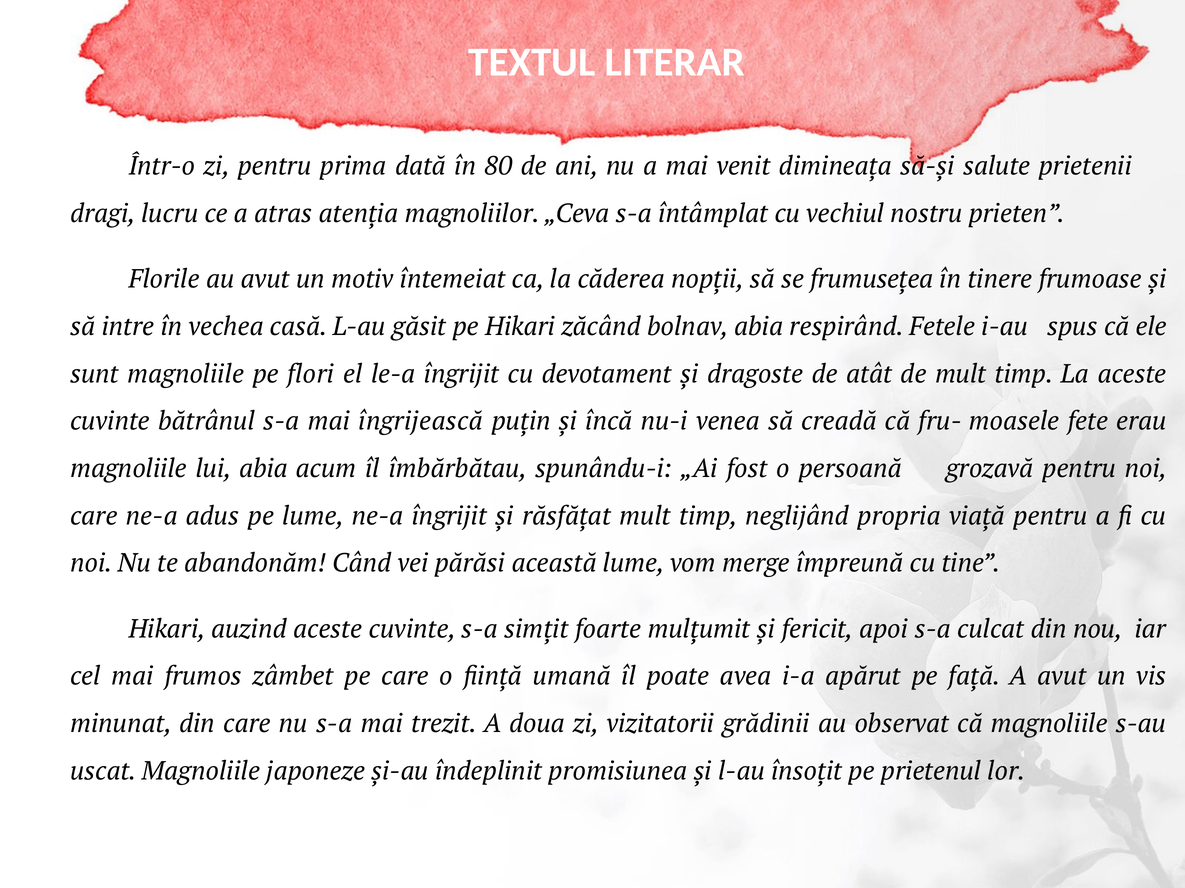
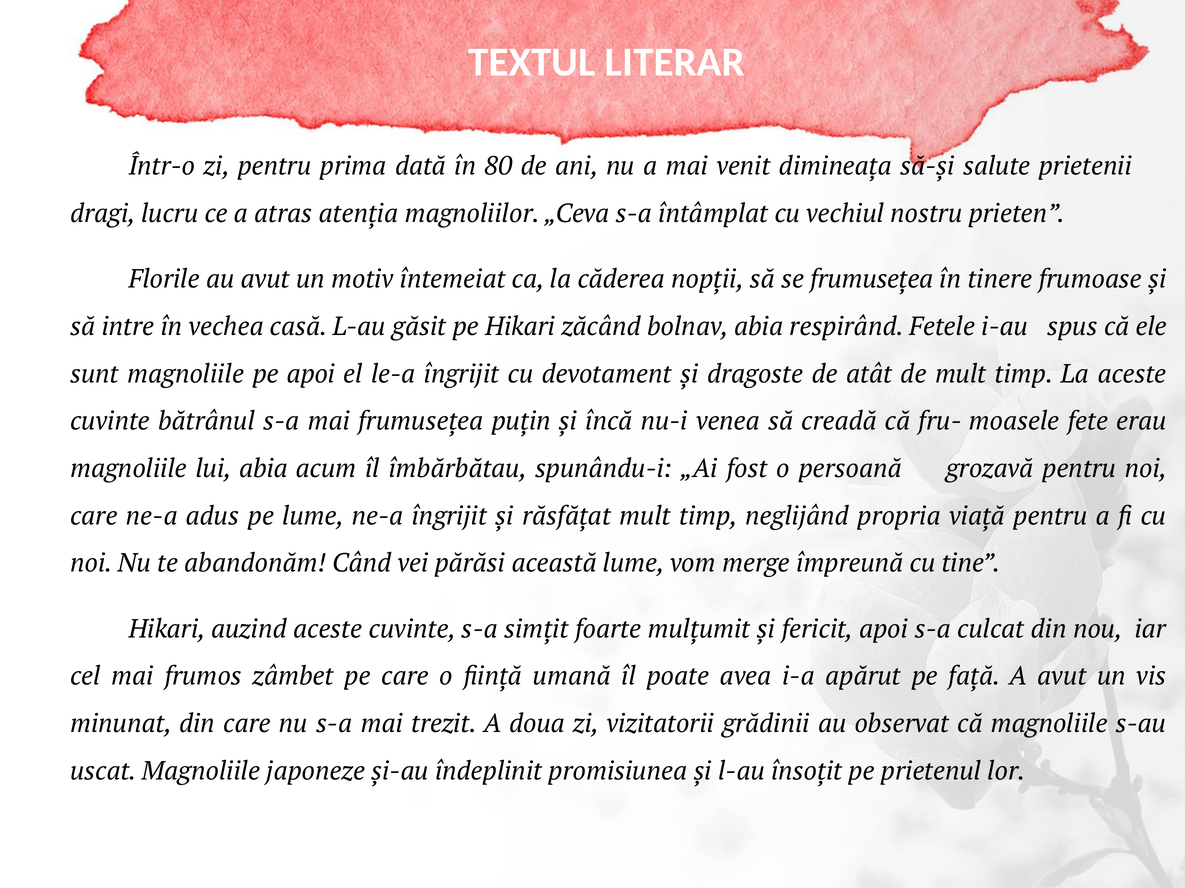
pe flori: flori -> apoi (311, 374)
mai îngrijească: îngrijească -> frumusețea (421, 422)
